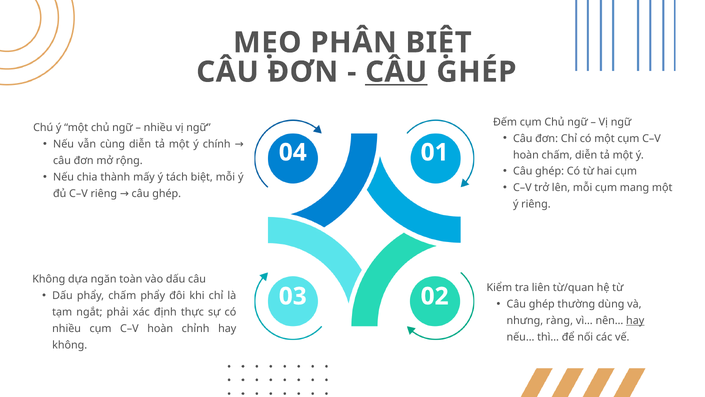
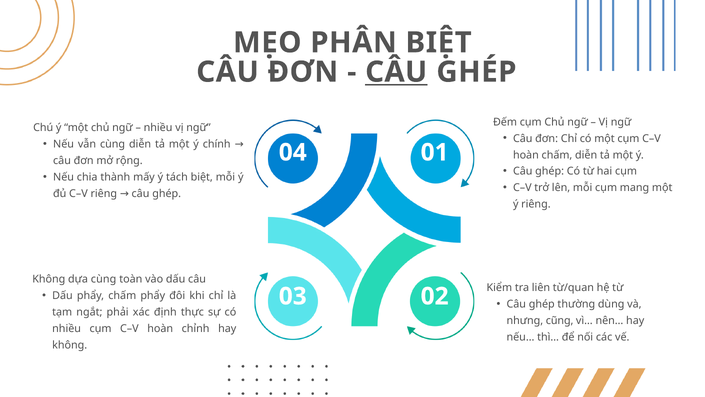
dựa ngăn: ngăn -> cùng (104, 279)
ràng: ràng -> cũng (560, 320)
hay underline: present -> none (635, 320)
